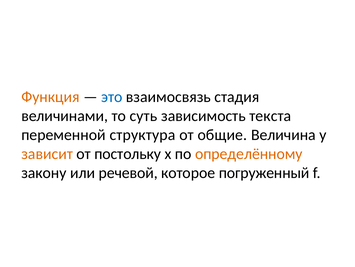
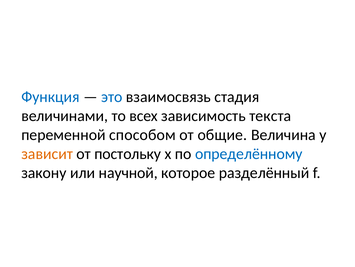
Функция colour: orange -> blue (51, 97)
суть: суть -> всех (144, 116)
структура: структура -> способом (142, 134)
определённому colour: orange -> blue (249, 153)
речевой: речевой -> научной (128, 172)
погруженный: погруженный -> разделённый (264, 172)
